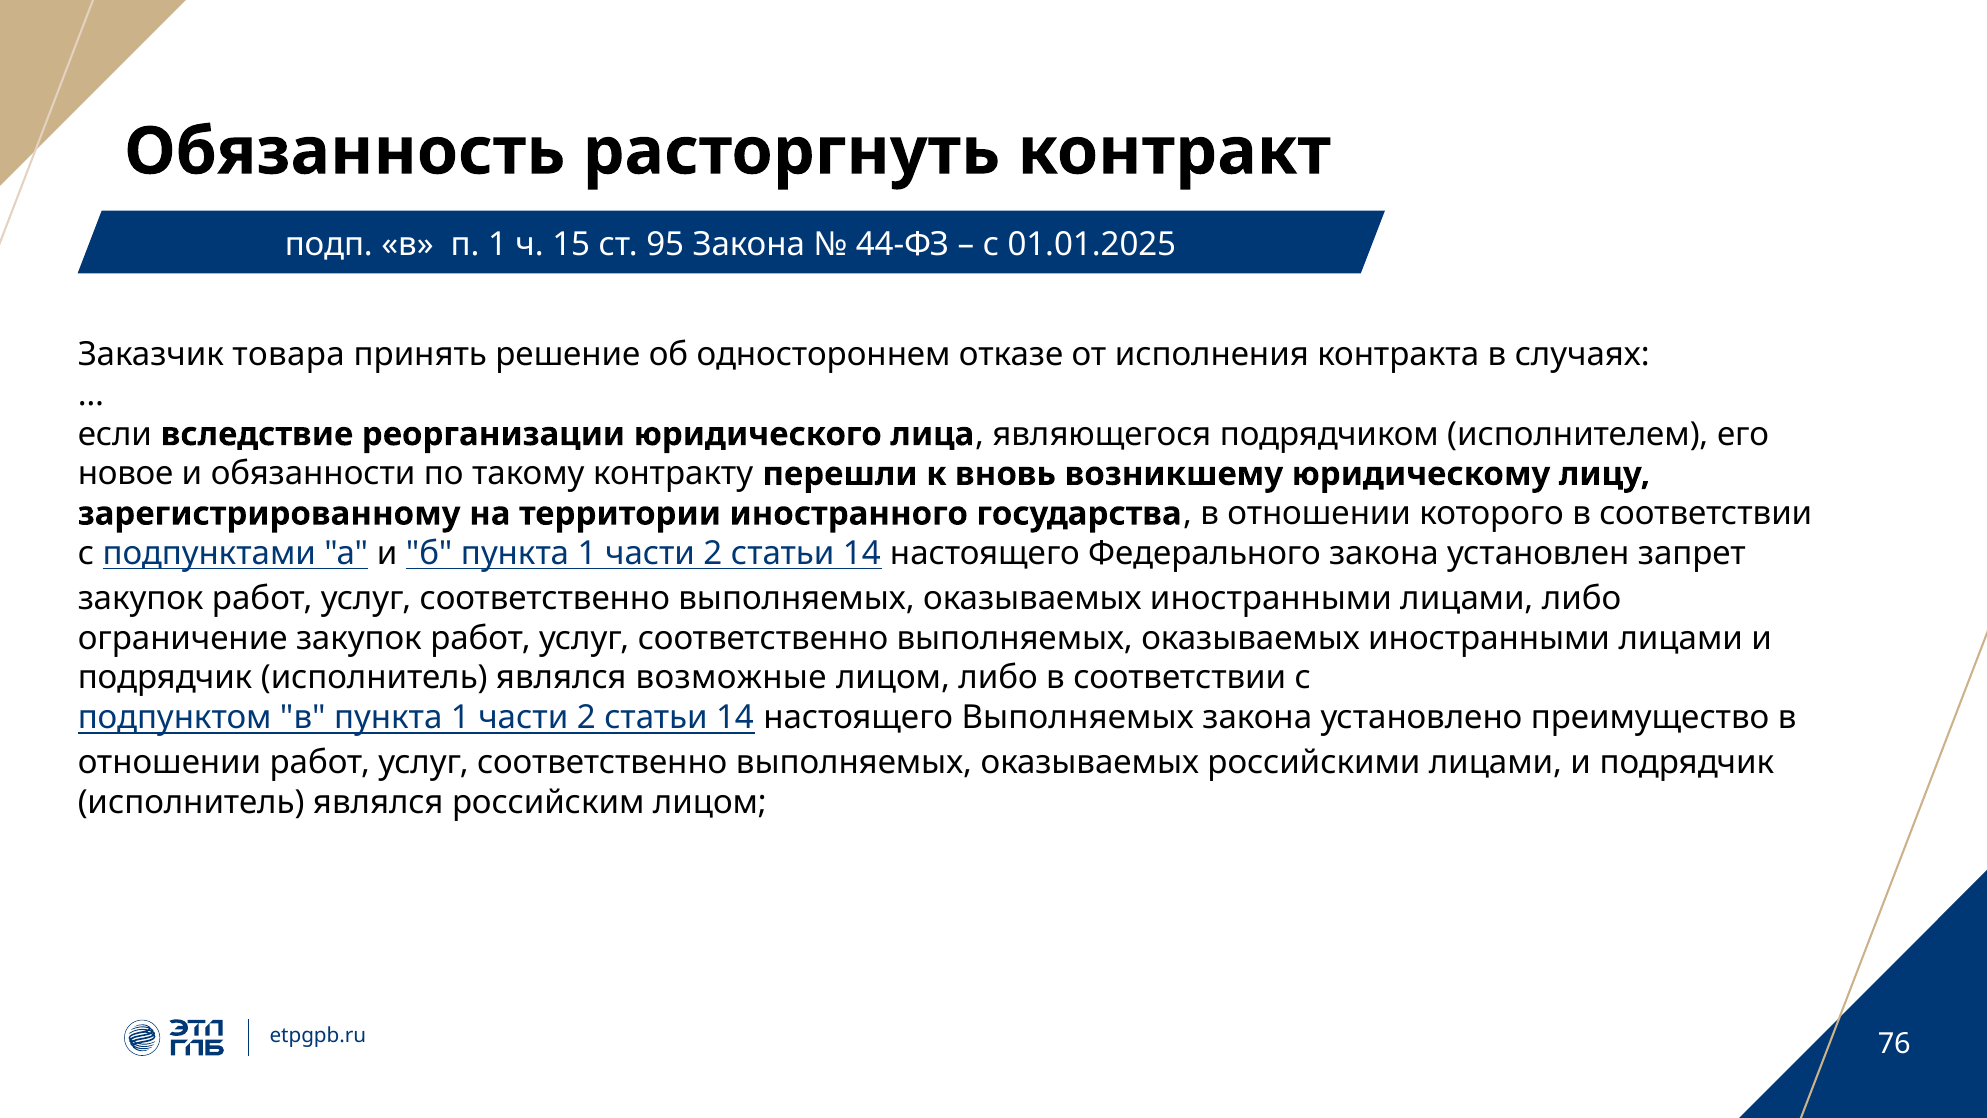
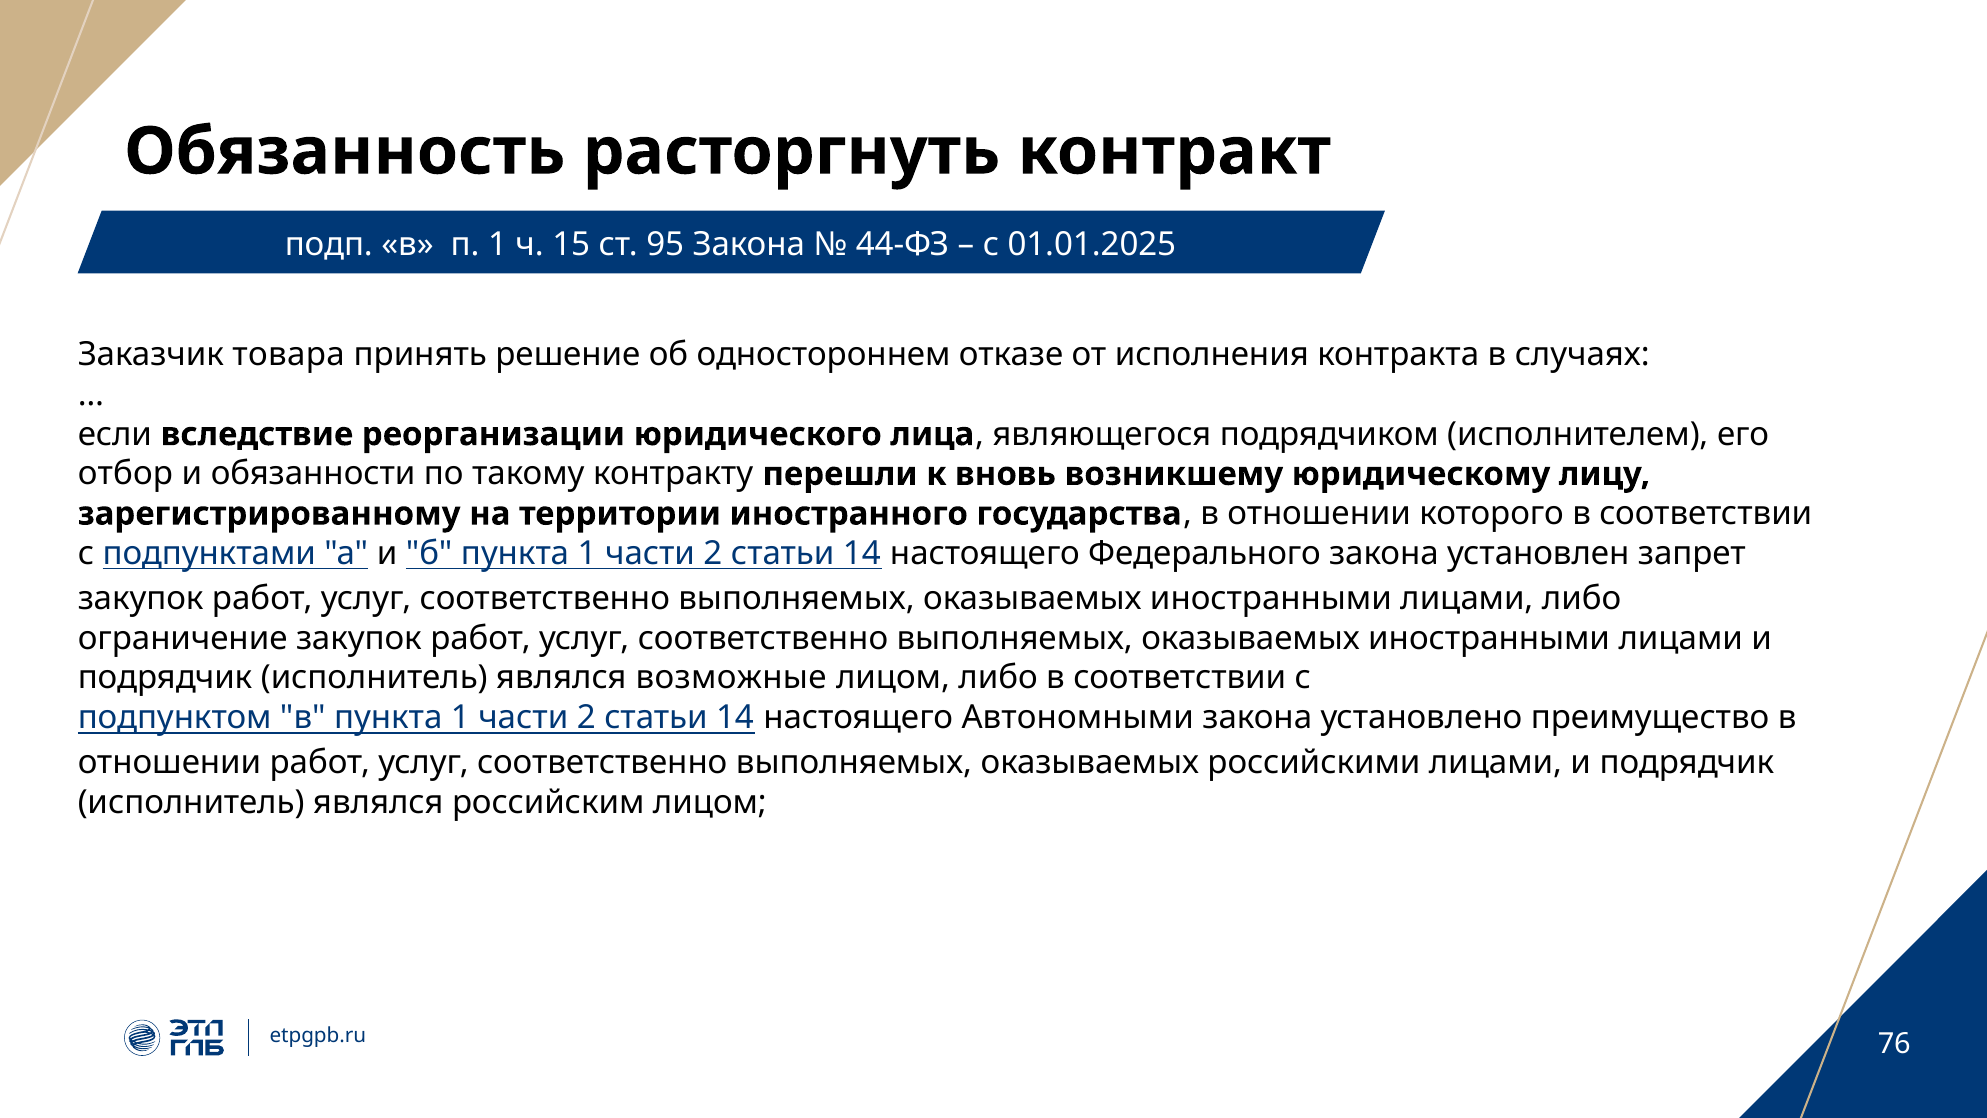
новое: новое -> отбор (125, 474)
настоящего Выполняемых: Выполняемых -> Автономными (1078, 717)
